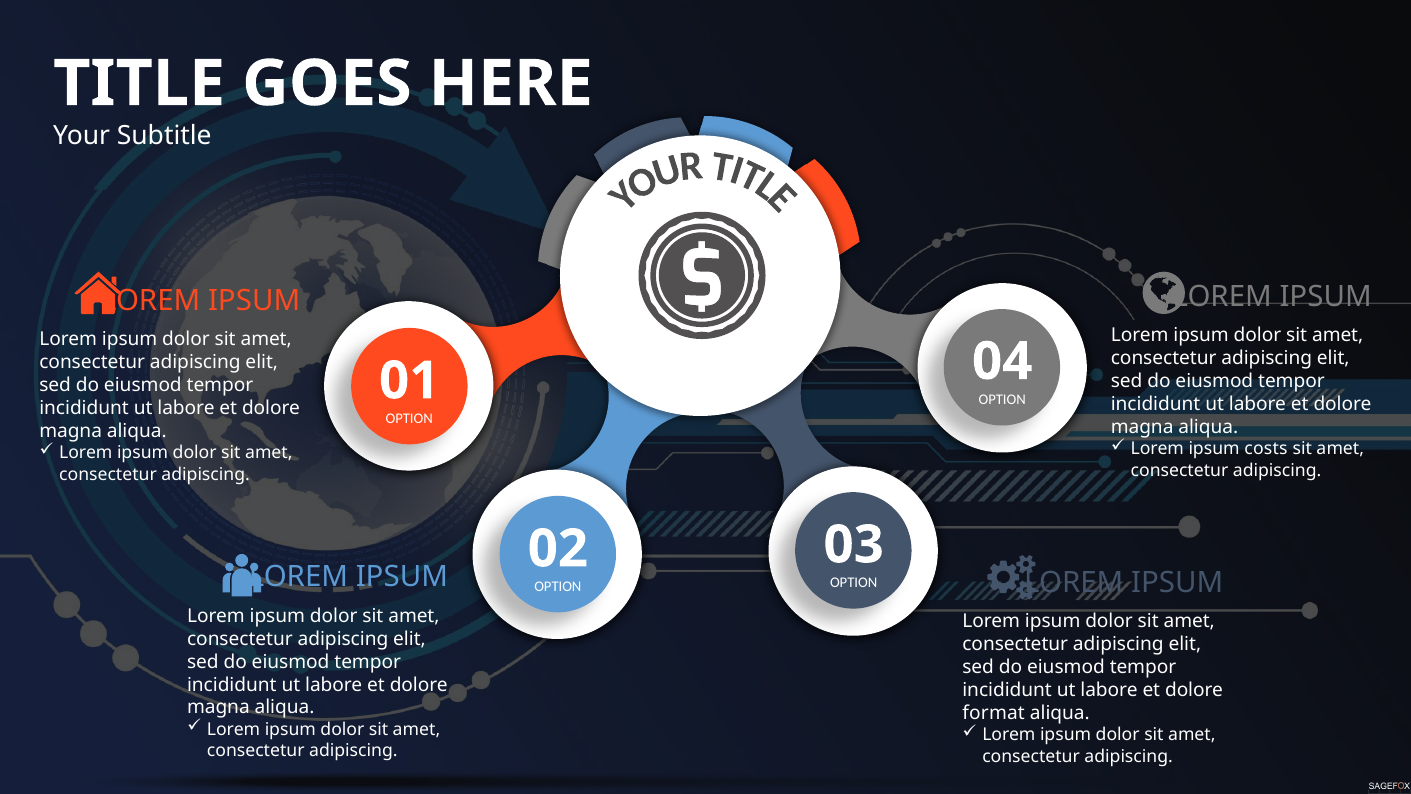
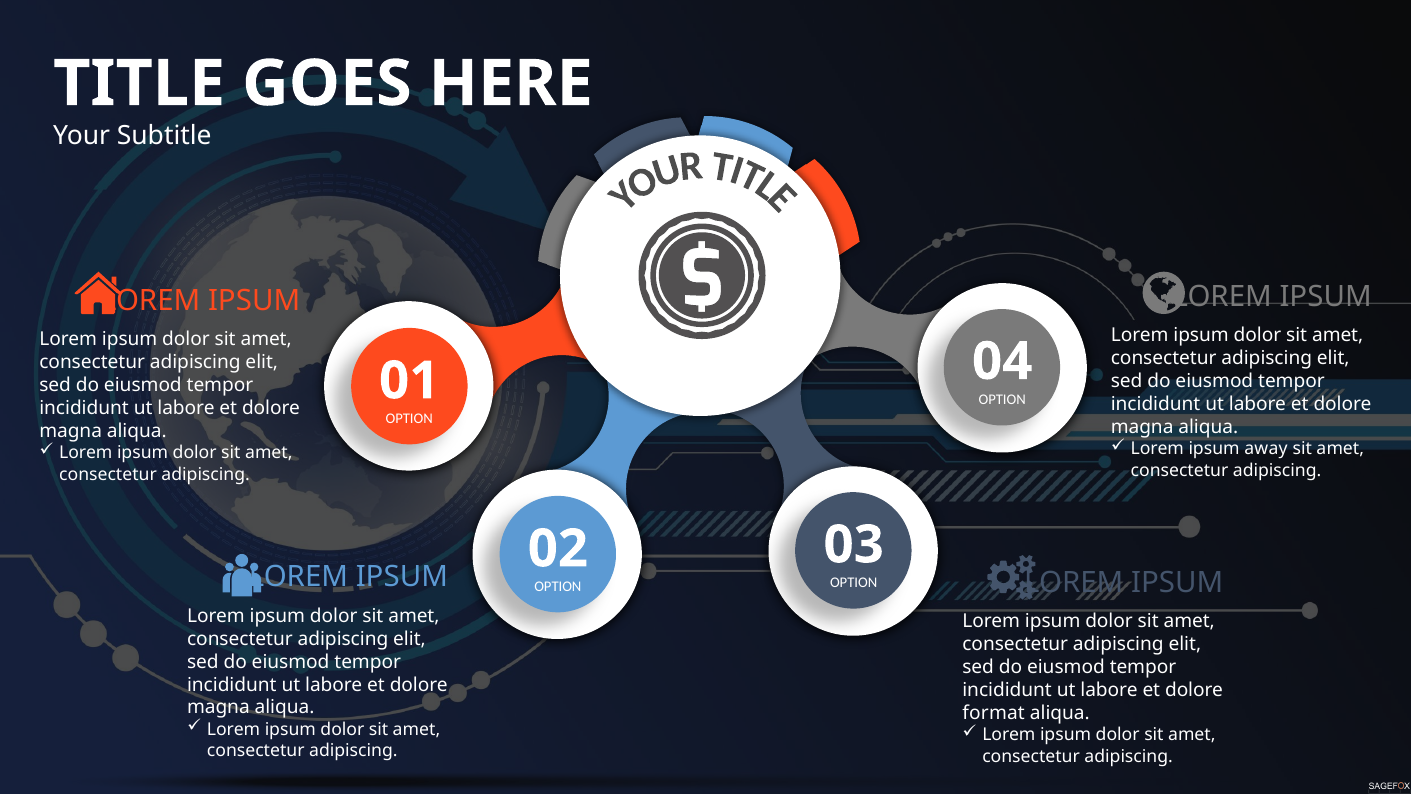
costs: costs -> away (1266, 449)
